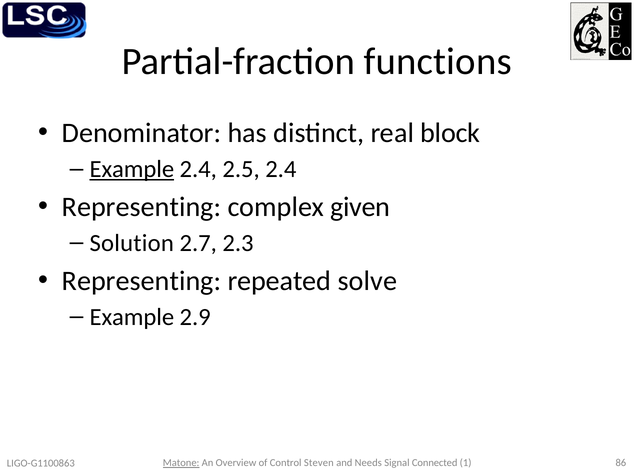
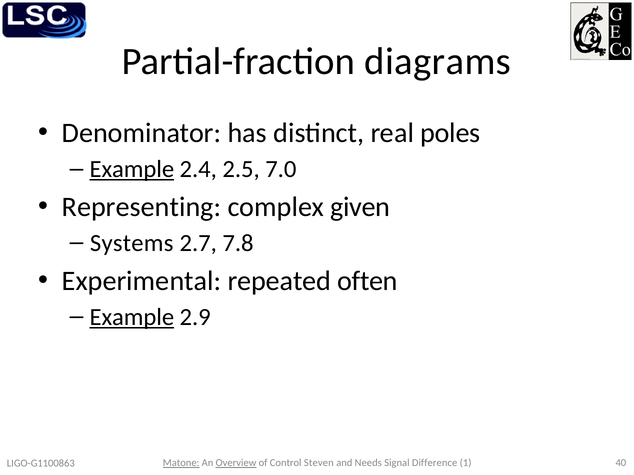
functions: functions -> diagrams (438, 61)
block: block -> poles (450, 133)
2.5 2.4: 2.4 -> 7.0 (281, 169)
Solution: Solution -> Systems (132, 243)
2.3: 2.3 -> 7.8 (238, 243)
Representing: Representing -> Experimental (142, 281)
solve: solve -> often (367, 281)
Example underline: none -> present (132, 317)
Overview underline: none -> present (236, 463)
Connected: Connected -> Difference (435, 463)
86: 86 -> 40 (621, 463)
